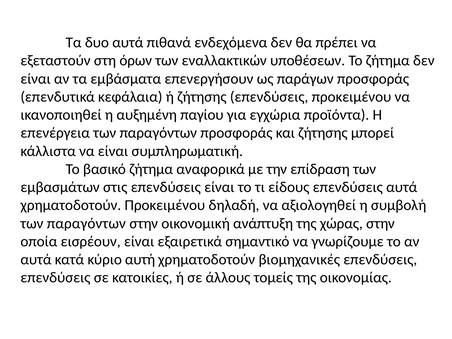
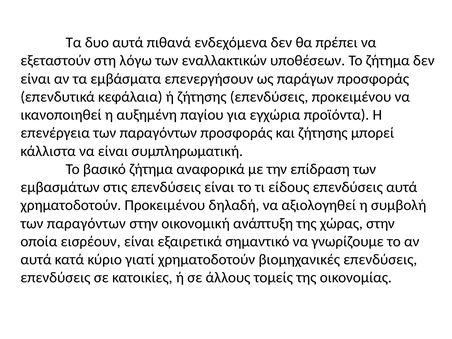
όρων: όρων -> λόγω (136, 61)
αυτή: αυτή -> γιατί (140, 260)
